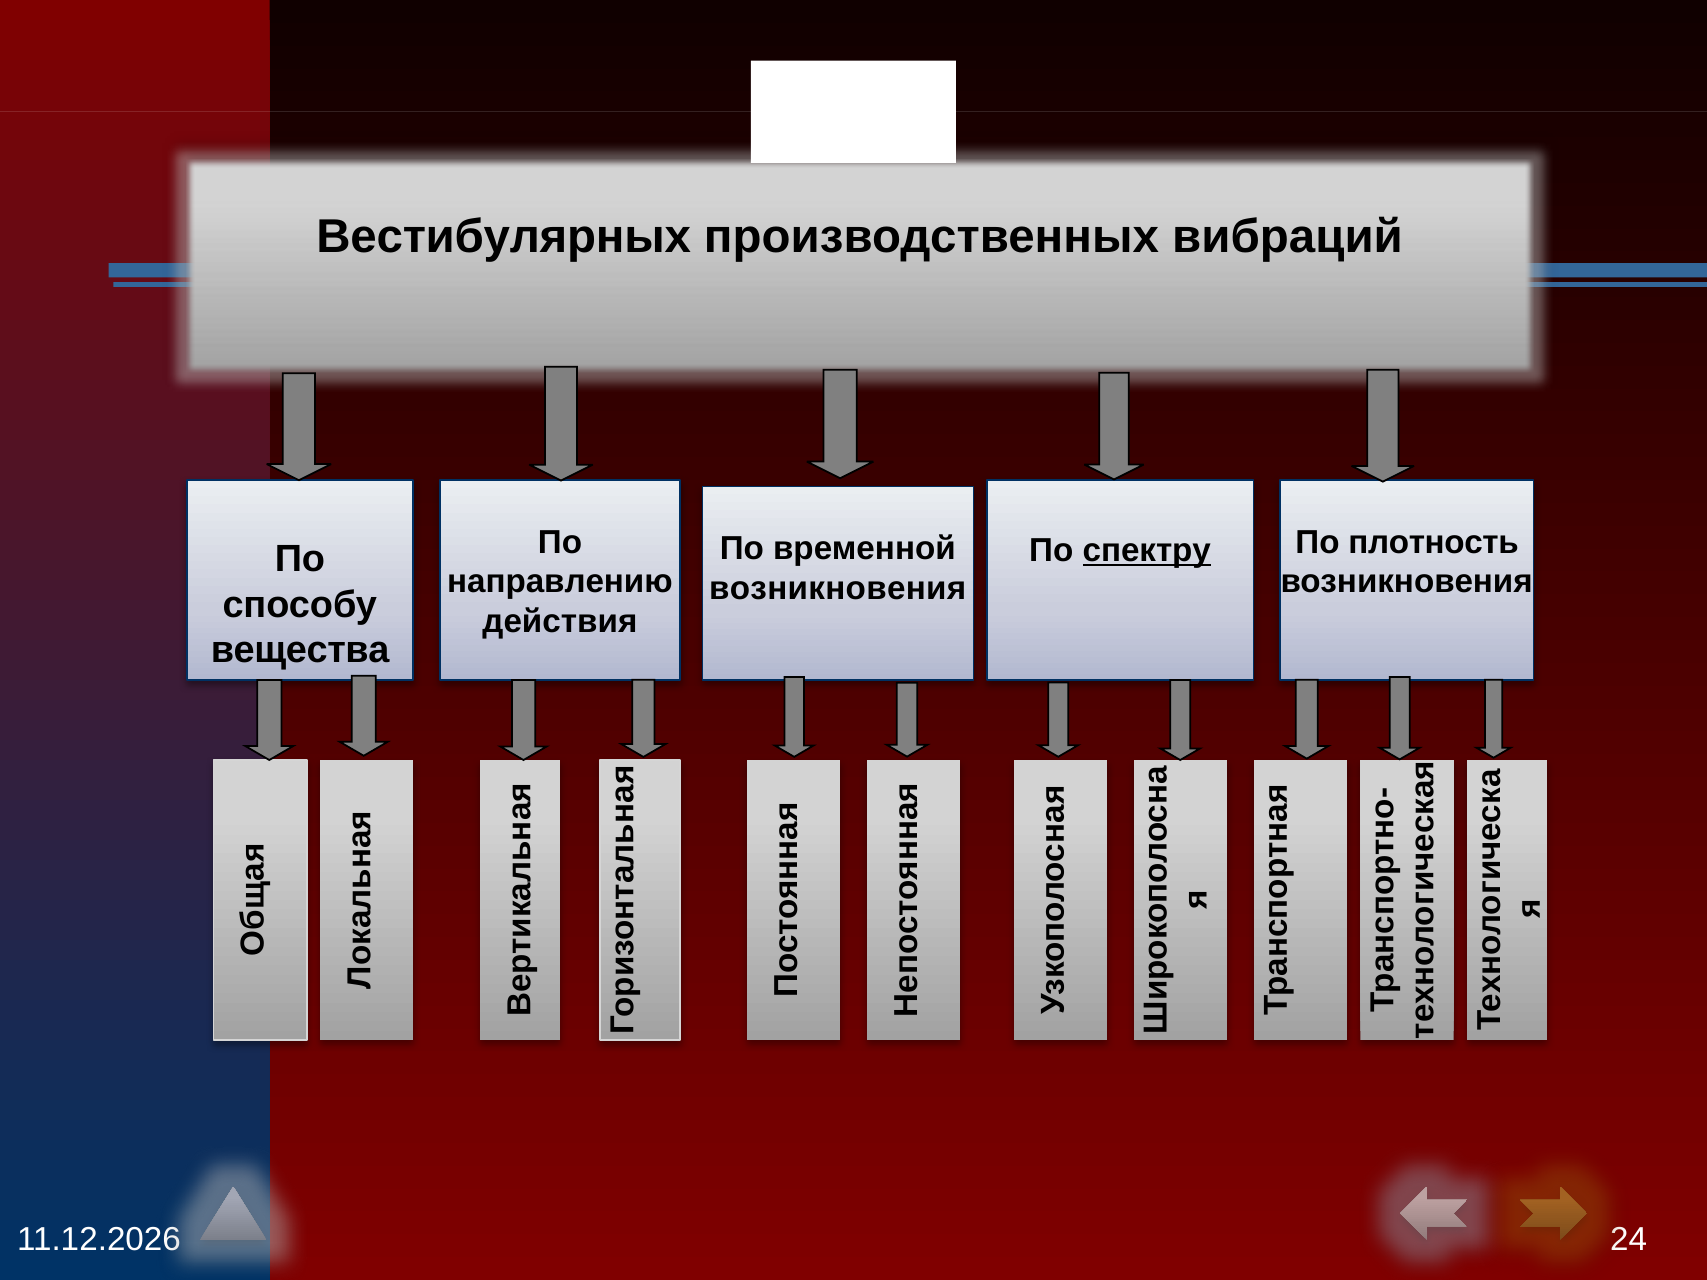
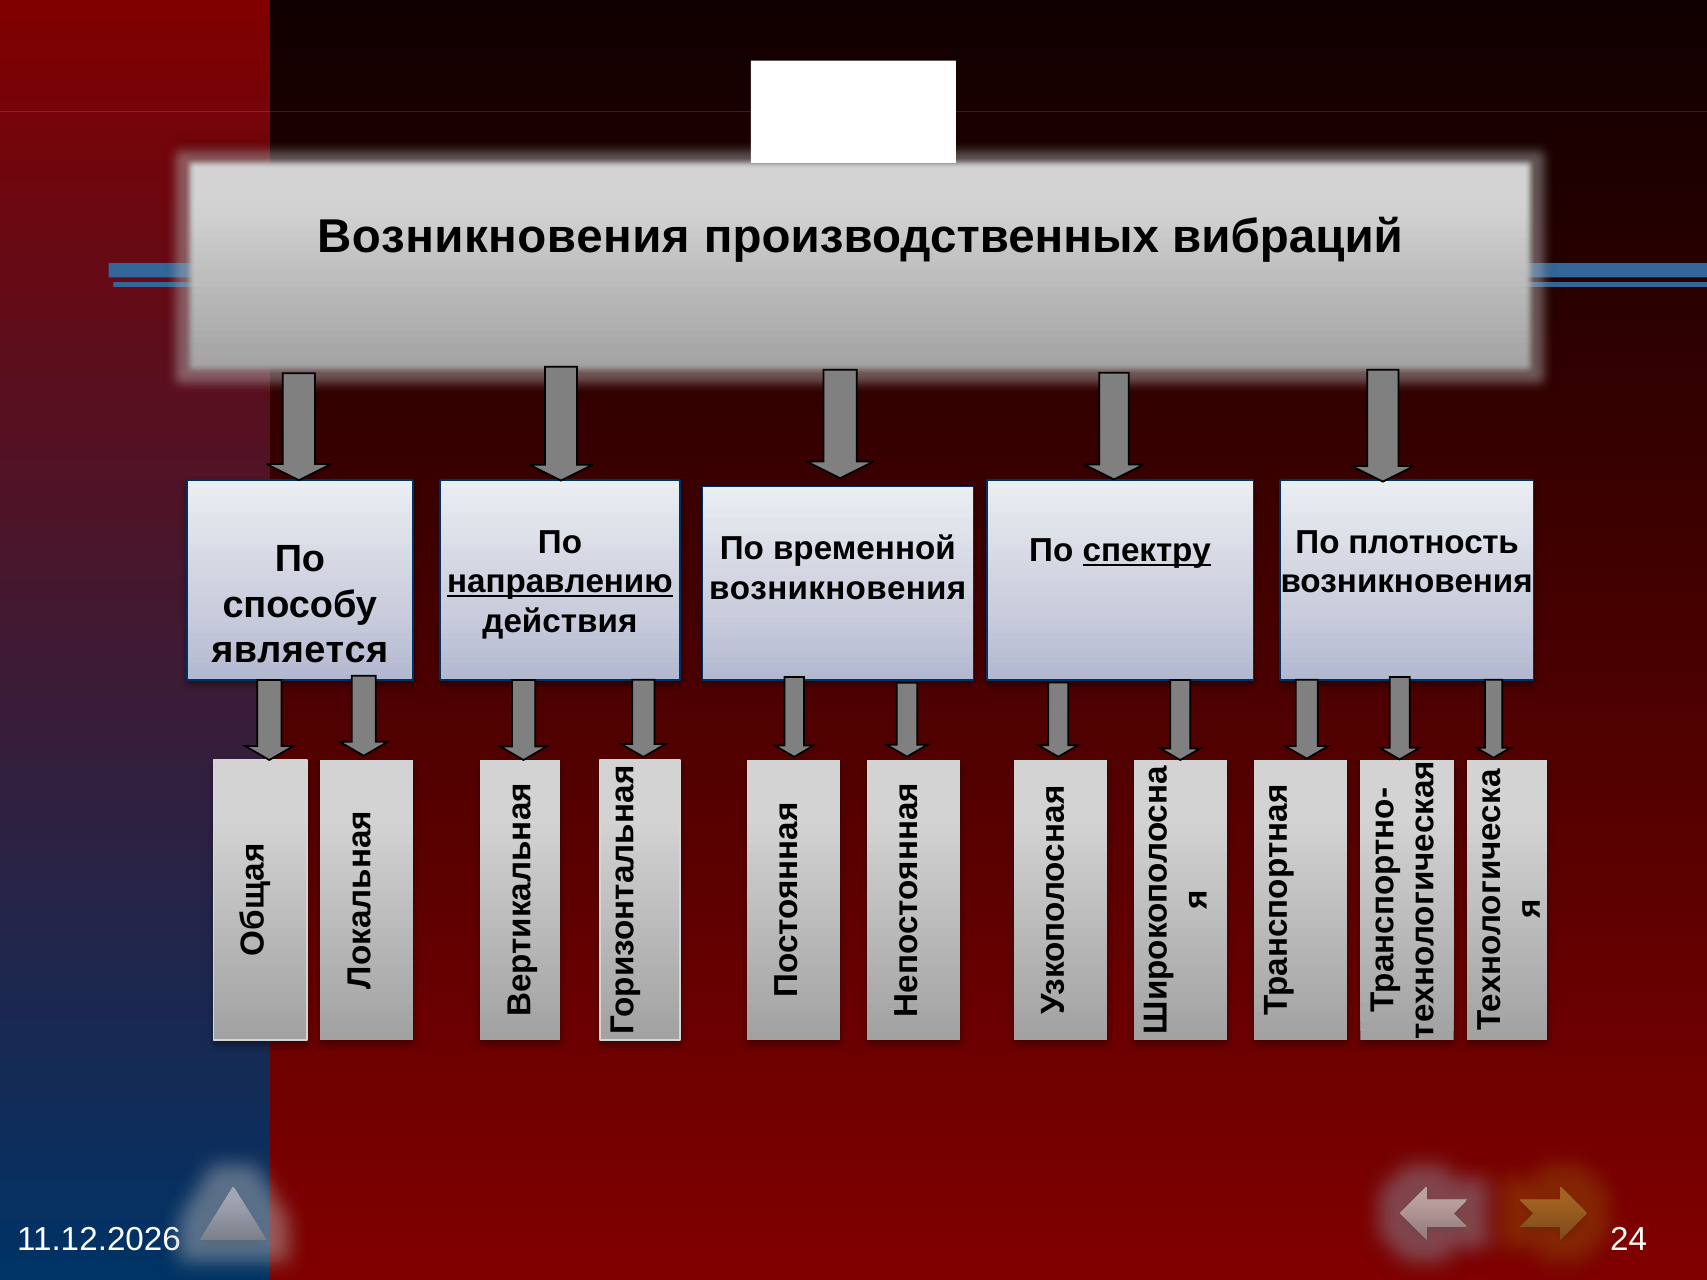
Вестибулярных: Вестибулярных -> Возникновения (503, 237)
направлению underline: none -> present (560, 582)
вещества: вещества -> является (300, 651)
